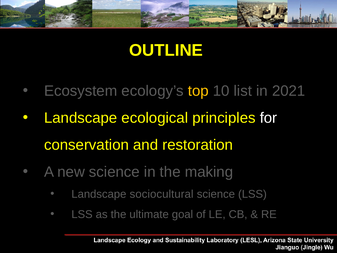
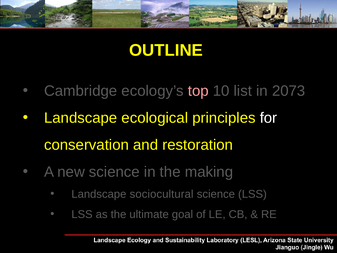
Ecosystem: Ecosystem -> Cambridge (81, 91)
top colour: yellow -> pink (198, 91)
2021: 2021 -> 2073 (289, 91)
